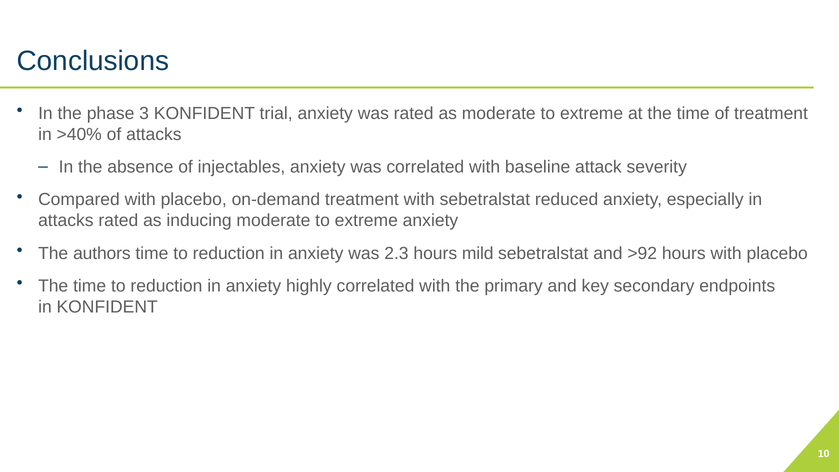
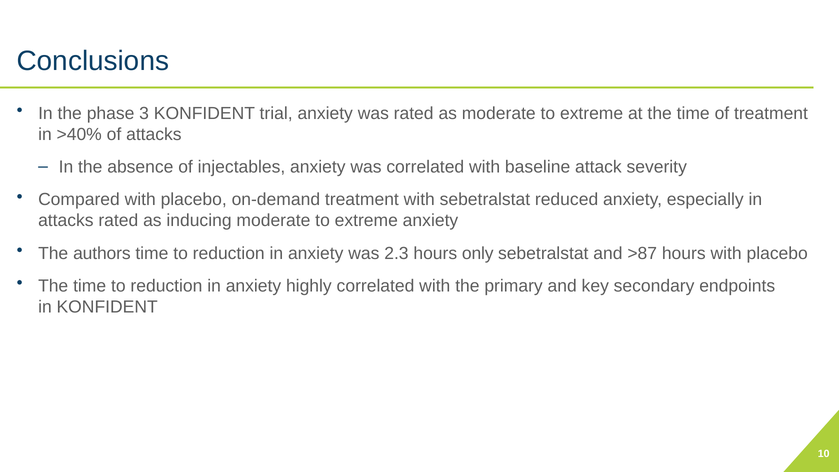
mild: mild -> only (478, 253)
>92: >92 -> >87 (642, 253)
